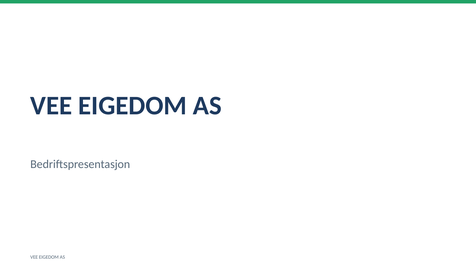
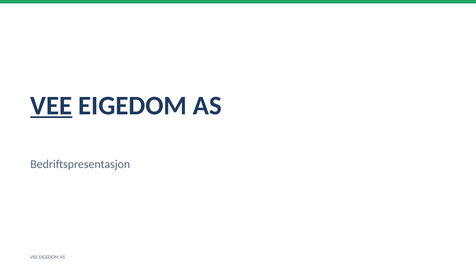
VEE underline: none -> present (51, 106)
